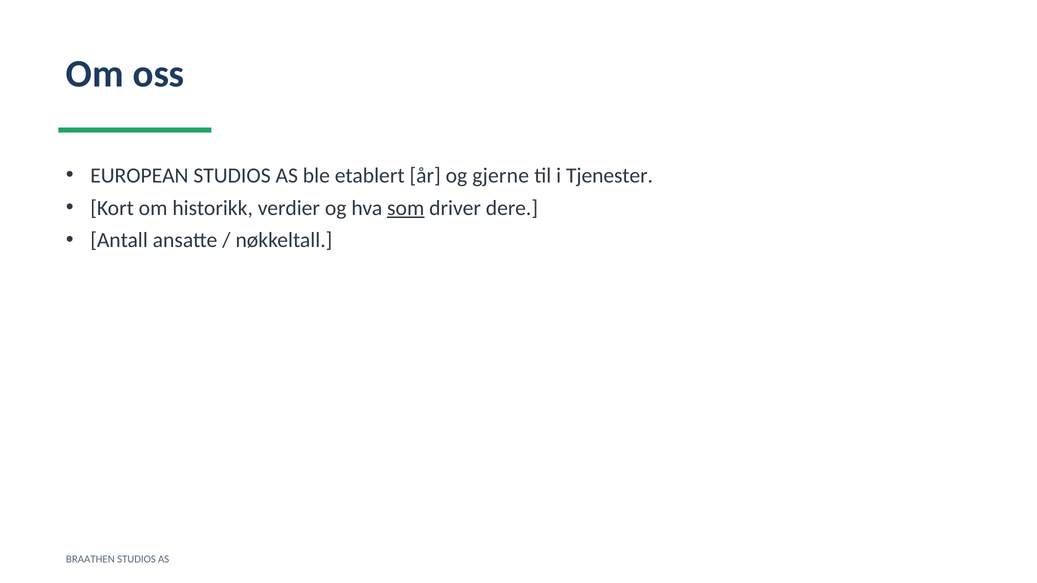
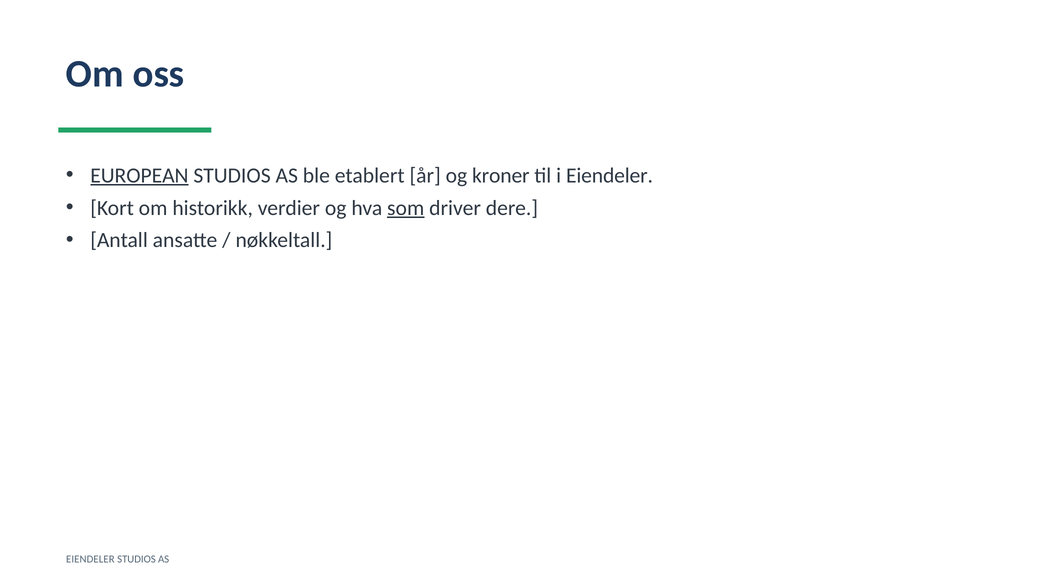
EUROPEAN underline: none -> present (139, 176)
gjerne: gjerne -> kroner (501, 176)
i Tjenester: Tjenester -> Eiendeler (610, 176)
BRAATHEN: BRAATHEN -> EIENDELER (90, 560)
